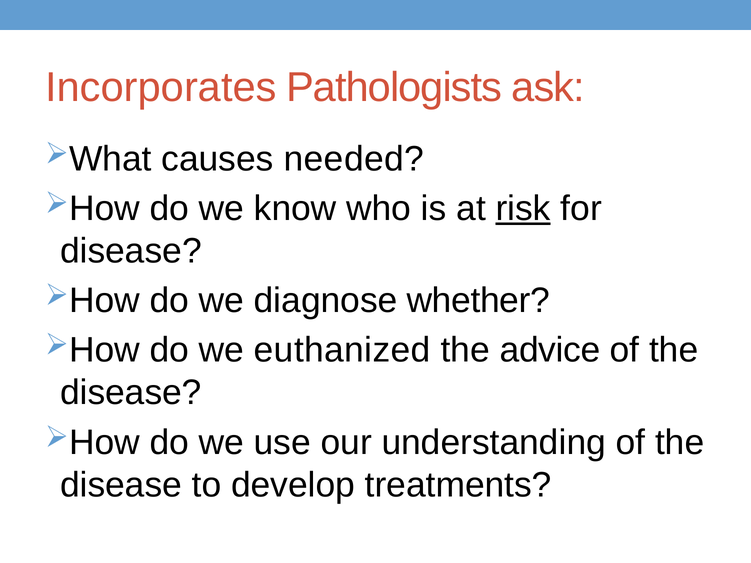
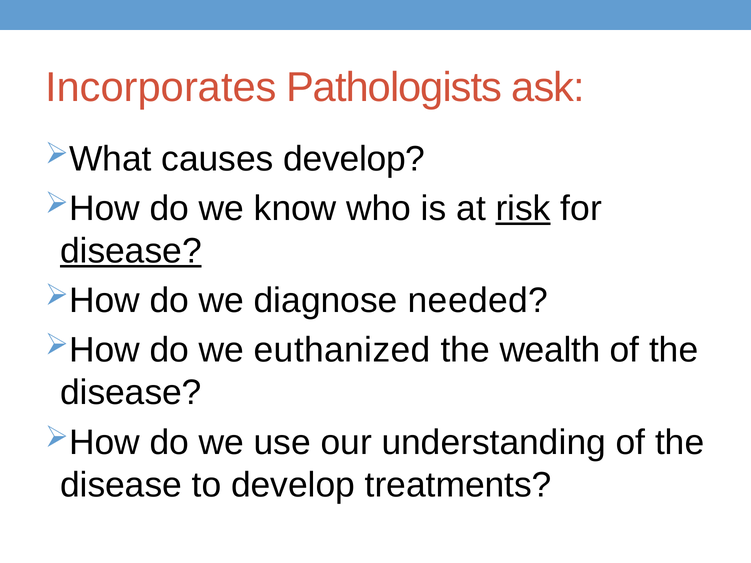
causes needed: needed -> develop (354, 159)
disease underline: none -> present (131, 251)
whether: whether -> needed (478, 301)
advice: advice -> wealth (550, 350)
